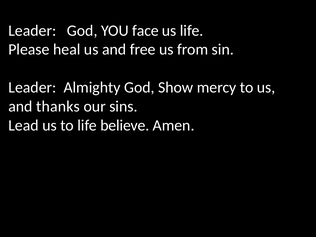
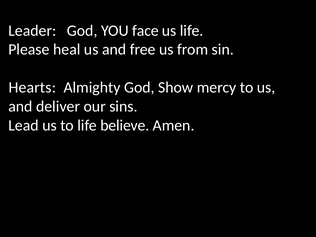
Leader: Leader -> Hearts (32, 87)
thanks: thanks -> deliver (58, 106)
